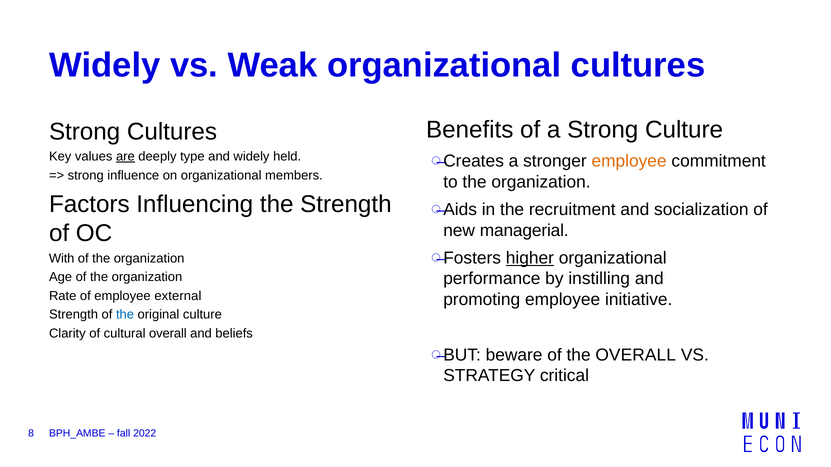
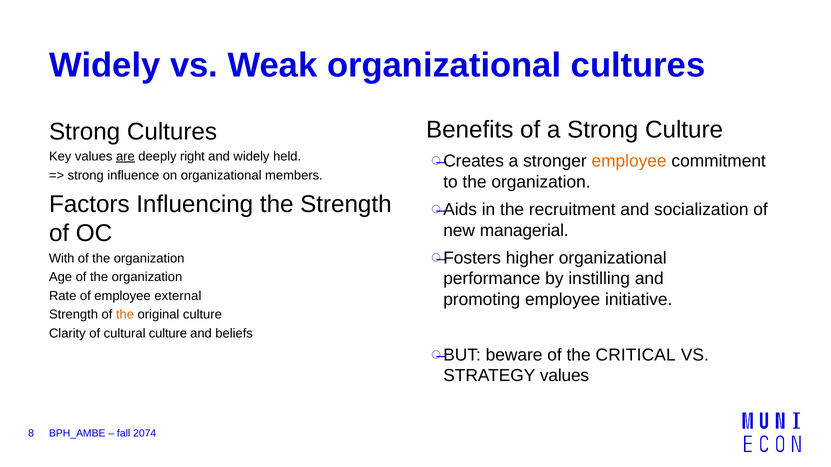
type: type -> right (192, 157)
higher underline: present -> none (530, 258)
the colour: blue -> orange (125, 315)
cultural overall: overall -> culture (168, 334)
the OVERALL: OVERALL -> CRITICAL (636, 355)
STRATEGY critical: critical -> values (565, 376)
2022: 2022 -> 2074 (145, 434)
